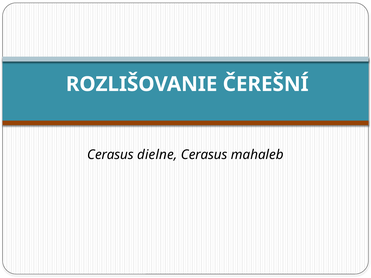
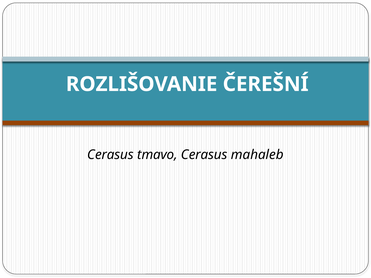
dielne: dielne -> tmavo (157, 155)
